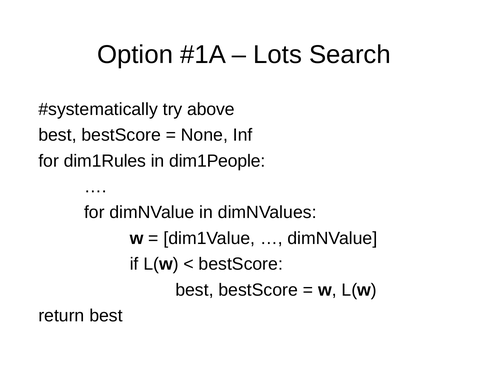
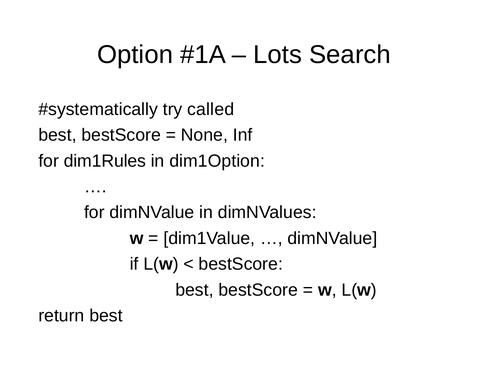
above: above -> called (211, 109)
dim1People: dim1People -> dim1Option (217, 161)
